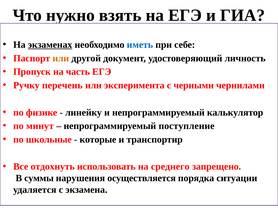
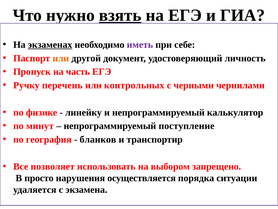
взять underline: none -> present (120, 15)
иметь colour: blue -> purple (140, 45)
эксперимента: эксперимента -> контрольных (134, 85)
школьные: школьные -> география (49, 139)
которые: которые -> бланков (98, 139)
отдохнуть: отдохнуть -> позволяет (53, 166)
среднего: среднего -> выбором (170, 166)
суммы: суммы -> просто (39, 178)
